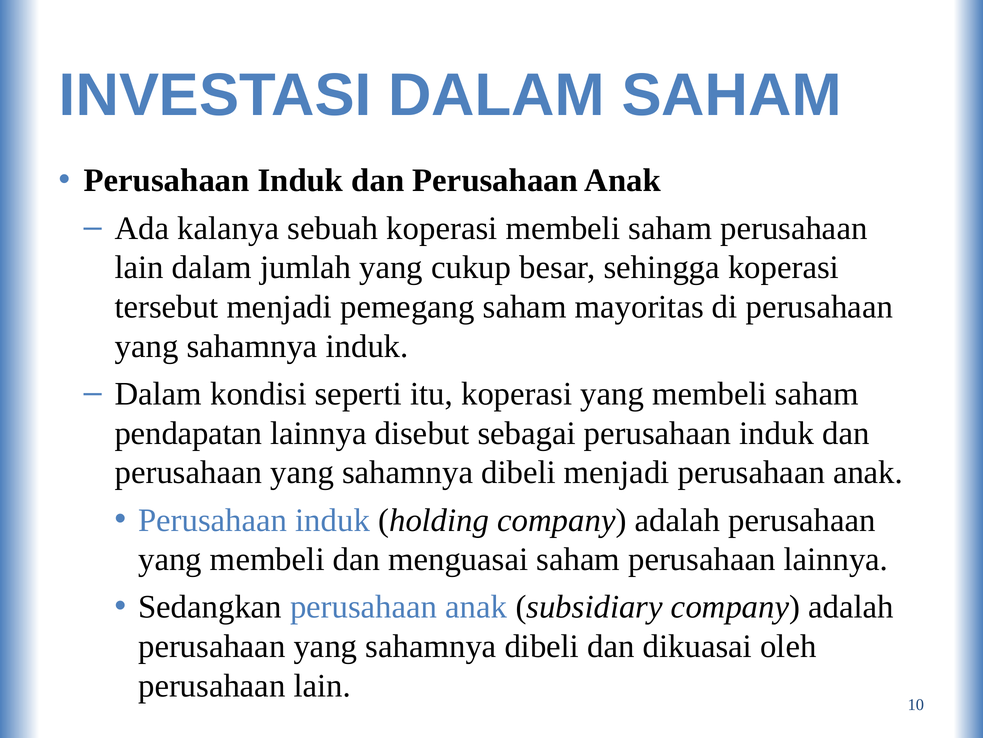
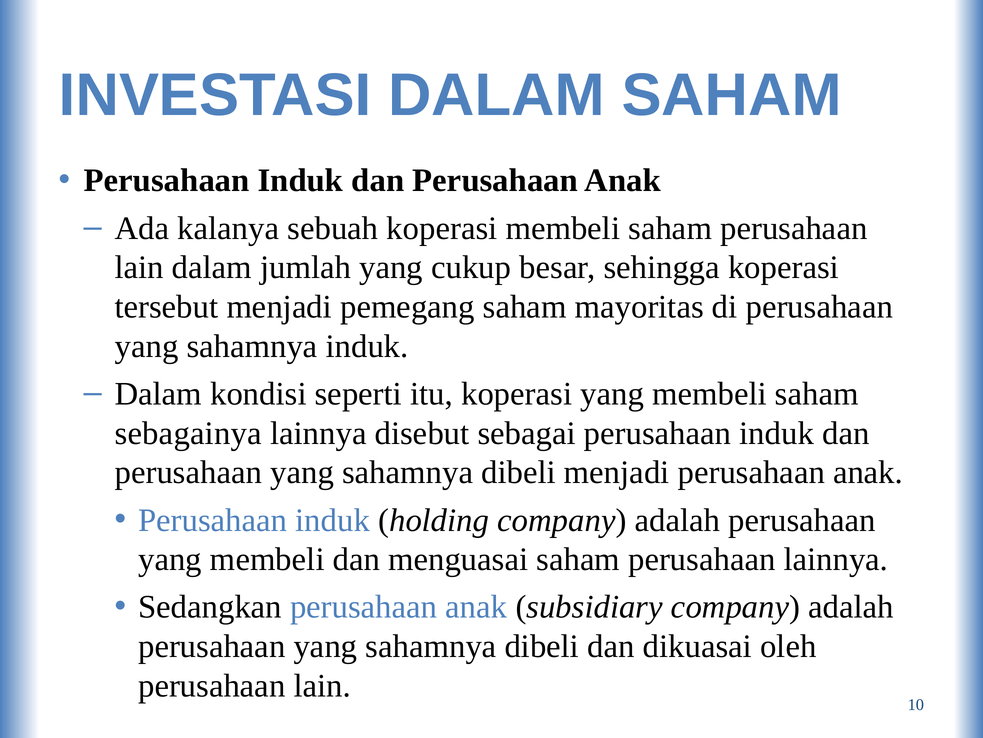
pendapatan: pendapatan -> sebagainya (188, 433)
